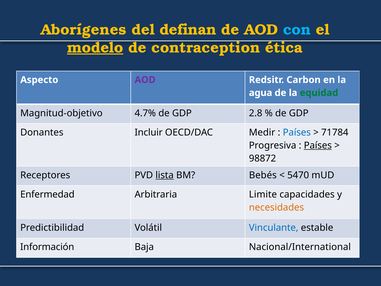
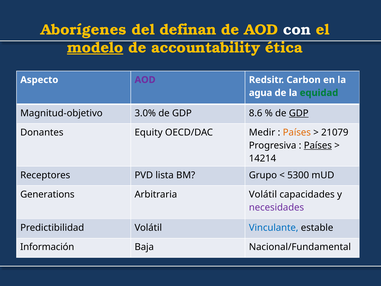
con colour: light blue -> white (297, 30)
contraception: contraception -> accountability (206, 48)
4.7%: 4.7% -> 3.0% (145, 113)
2.8: 2.8 -> 8.6 (256, 113)
GDP underline: none -> present (299, 113)
Incluir: Incluir -> Equity (149, 132)
Países colour: blue -> orange (297, 132)
71784: 71784 -> 21079 (335, 132)
98872: 98872 -> 14214 (262, 158)
lista underline: present -> none (165, 175)
Bebés: Bebés -> Grupo (263, 175)
5470: 5470 -> 5300 (298, 175)
Enfermedad: Enfermedad -> Generations (47, 194)
Arbitraria Limite: Limite -> Volátil (263, 194)
necesidades colour: orange -> purple (276, 207)
Nacional/International: Nacional/International -> Nacional/Fundamental (300, 247)
